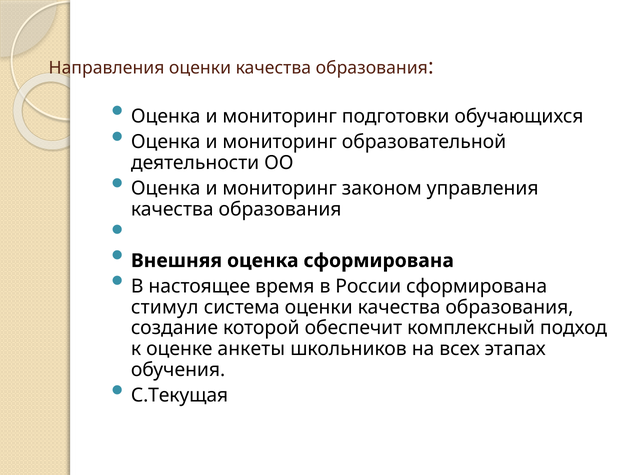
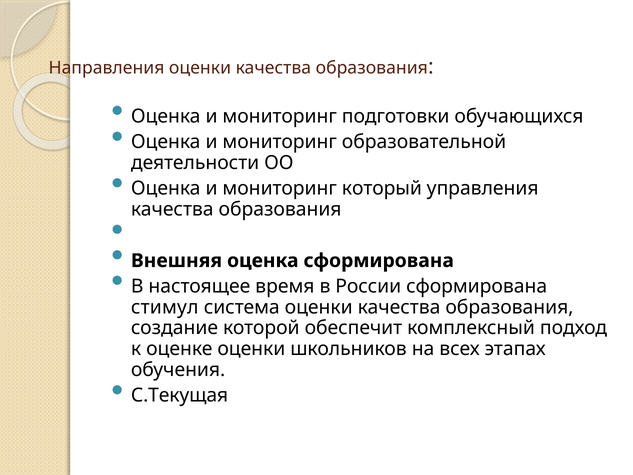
законом: законом -> который (382, 188)
оценке анкеты: анкеты -> оценки (251, 349)
